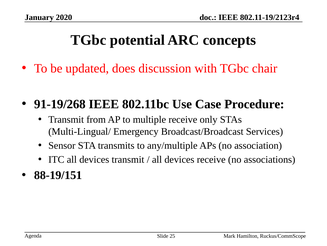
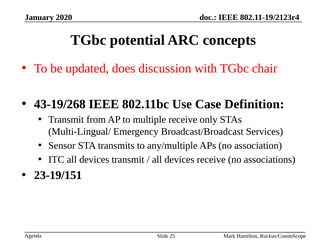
91-19/268: 91-19/268 -> 43-19/268 (60, 104)
Procedure: Procedure -> Definition (254, 104)
88-19/151: 88-19/151 -> 23-19/151 (58, 175)
